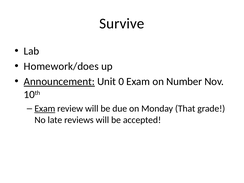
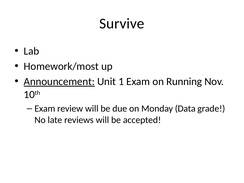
Homework/does: Homework/does -> Homework/most (61, 66)
0: 0 -> 1 (121, 82)
Number: Number -> Running (184, 82)
Exam underline: present -> none (45, 109)
That: That -> Data (185, 109)
